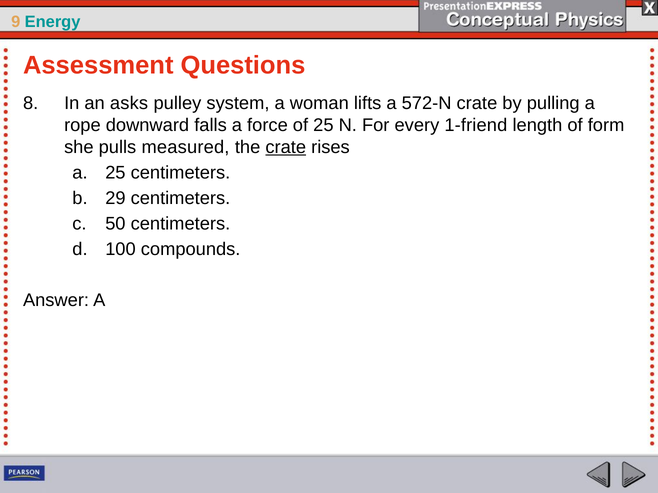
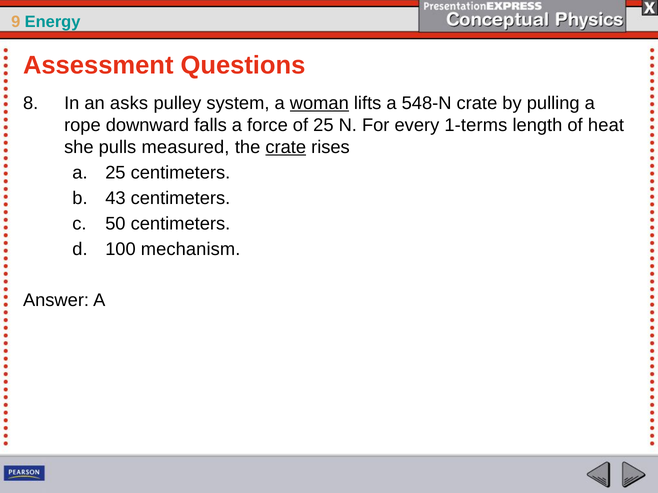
woman underline: none -> present (319, 103)
572-N: 572-N -> 548-N (427, 103)
1-friend: 1-friend -> 1-terms (476, 125)
form: form -> heat (606, 125)
29: 29 -> 43 (115, 198)
compounds: compounds -> mechanism (191, 250)
